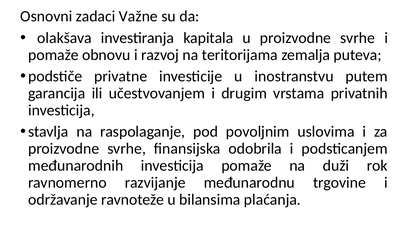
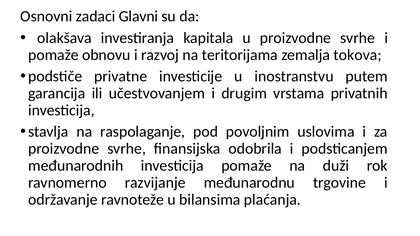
Važne: Važne -> Glavni (138, 16)
puteva: puteva -> tokova (358, 55)
